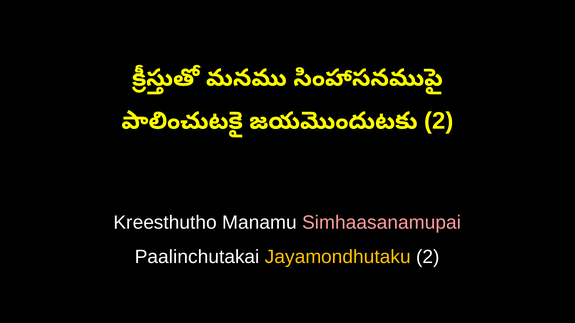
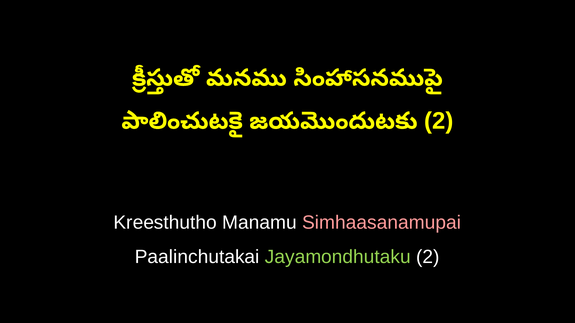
Jayamondhutaku colour: yellow -> light green (338, 257)
